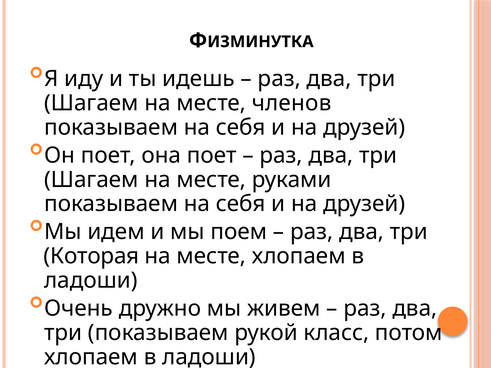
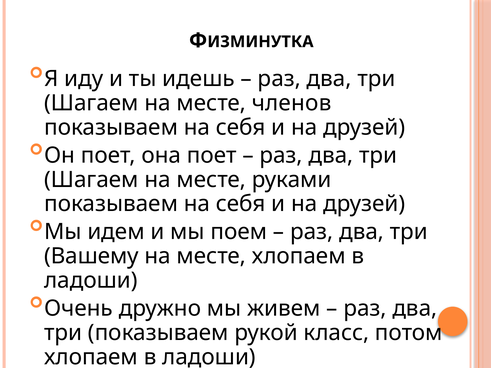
Которая: Которая -> Вашему (91, 256)
